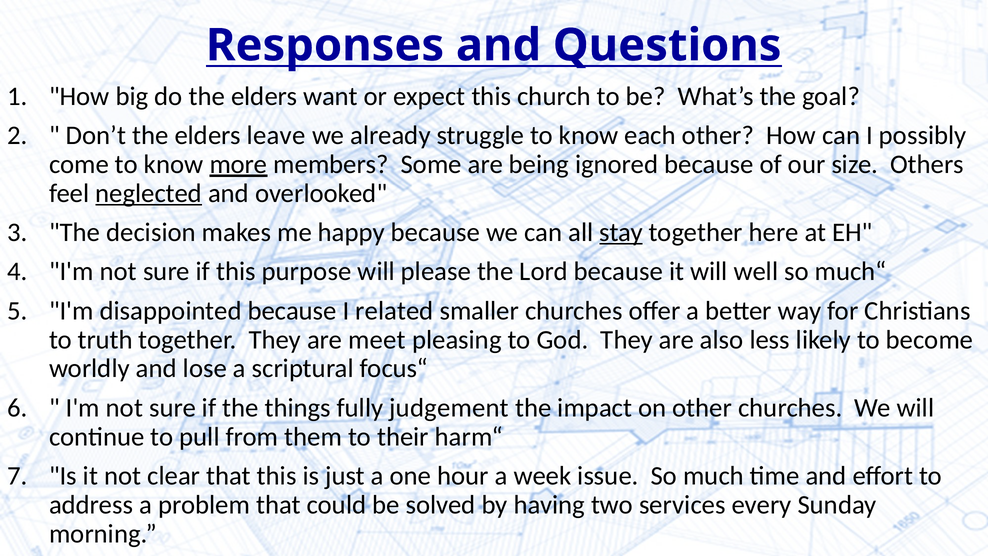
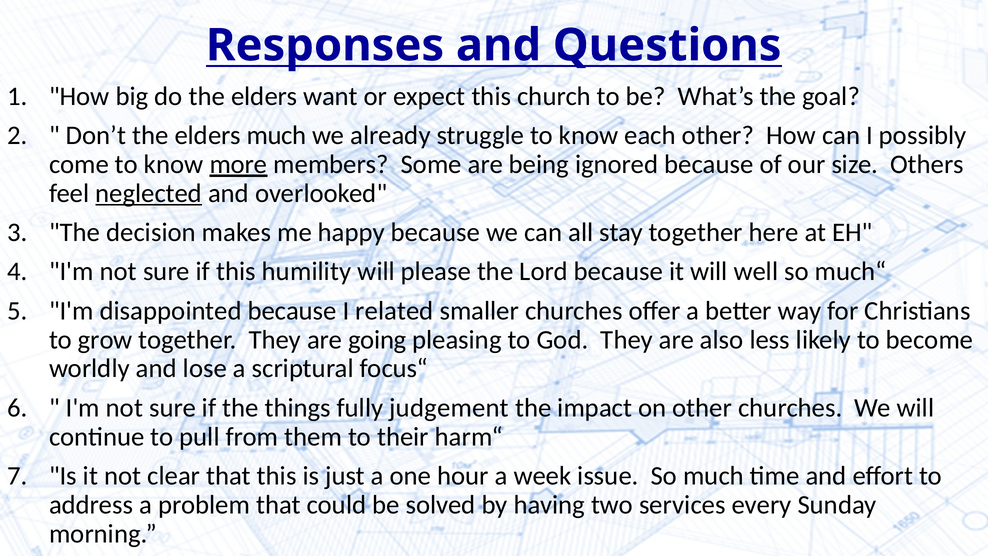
elders leave: leave -> much (277, 135)
stay underline: present -> none (621, 232)
purpose: purpose -> humility (307, 271)
truth: truth -> grow (105, 340)
meet: meet -> going (377, 340)
